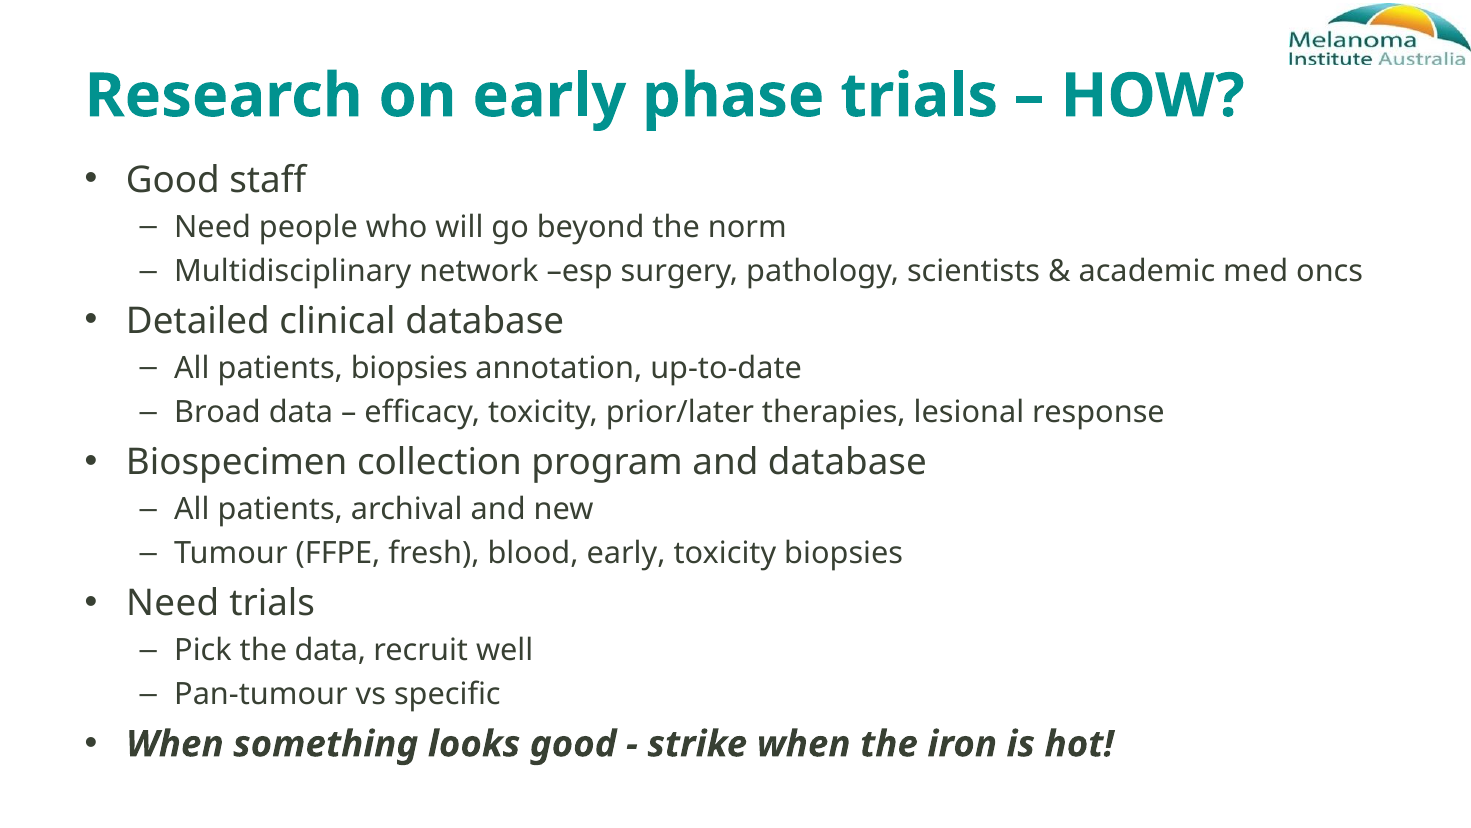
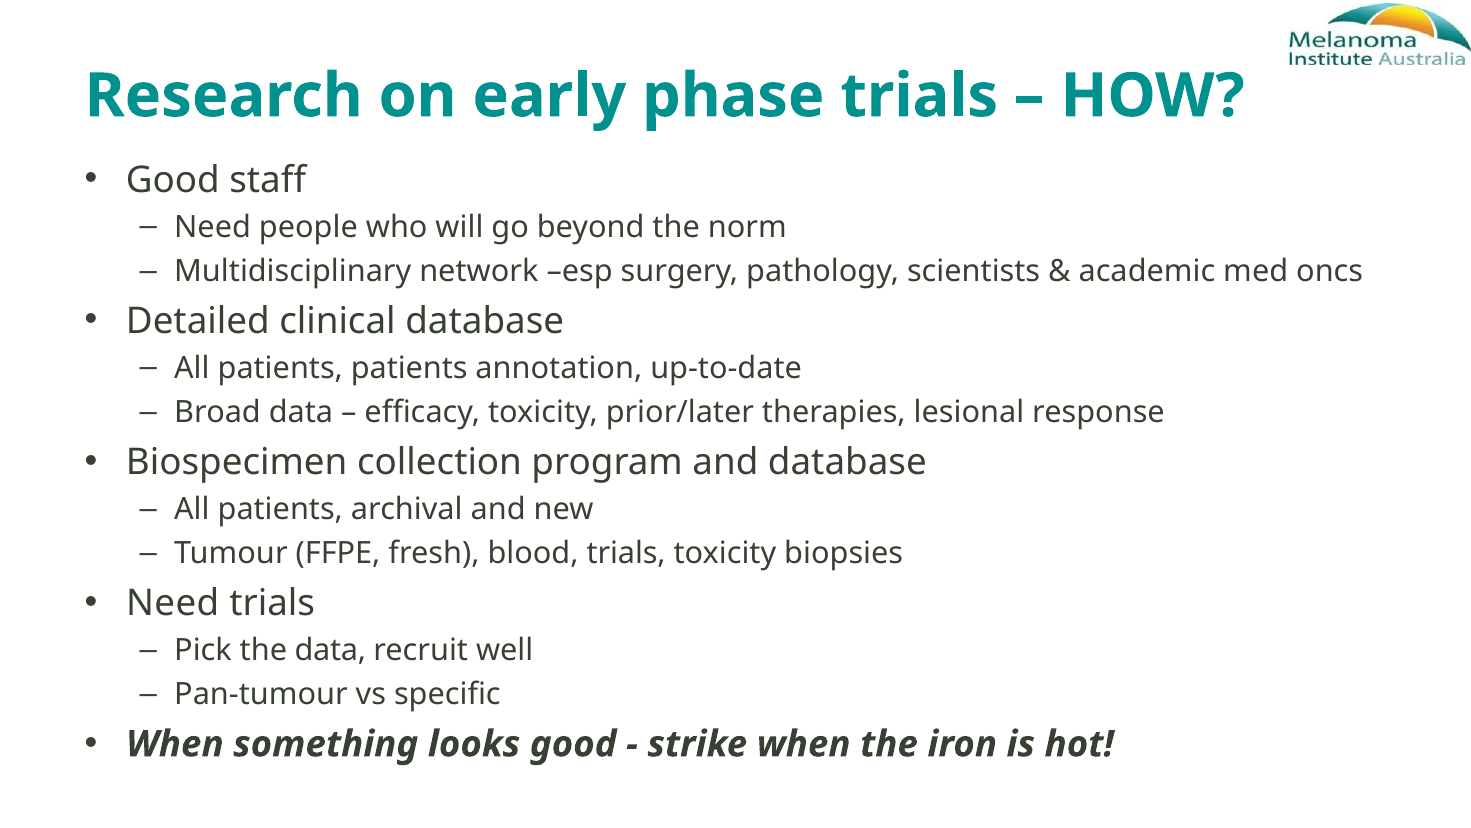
patients biopsies: biopsies -> patients (409, 368)
blood early: early -> trials (626, 553)
